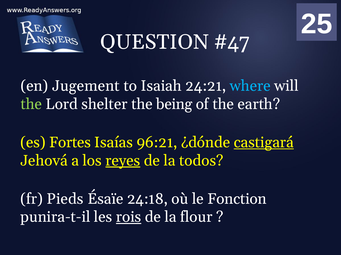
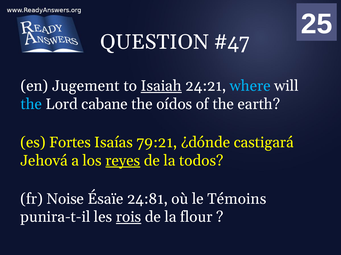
Isaiah underline: none -> present (161, 86)
the colour: light green -> light blue (31, 104)
shelter: shelter -> cabane (105, 104)
being: being -> oídos (174, 104)
96:21: 96:21 -> 79:21 (157, 143)
castigará underline: present -> none (264, 143)
Pieds: Pieds -> Noise (65, 199)
24:18: 24:18 -> 24:81 (147, 199)
Fonction: Fonction -> Témoins (237, 199)
